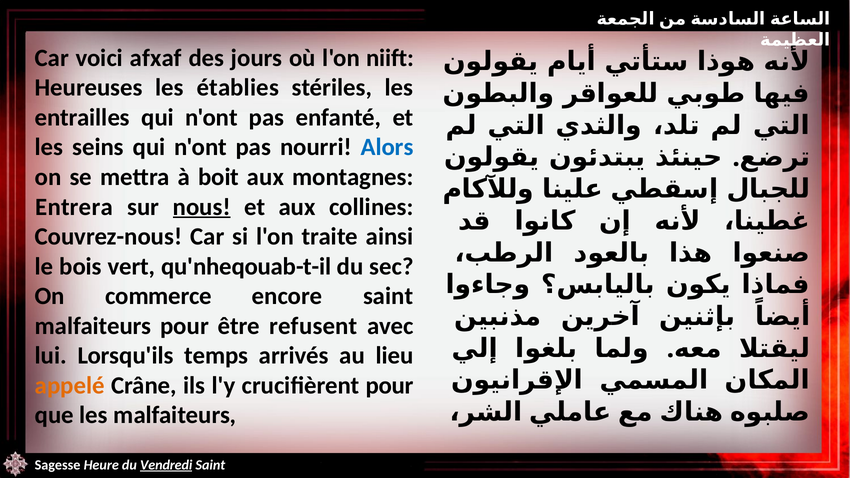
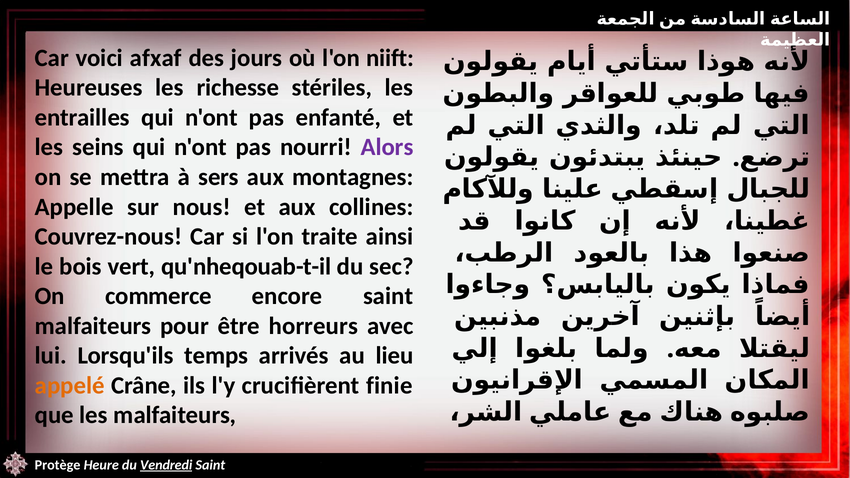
établies: établies -> richesse (238, 88)
Alors colour: blue -> purple (387, 147)
boit: boit -> sers (219, 177)
Entrera: Entrera -> Appelle (74, 207)
nous underline: present -> none (202, 207)
refusent: refusent -> horreurs (313, 326)
crucifièrent pour: pour -> finie (389, 385)
Sagesse: Sagesse -> Protège (58, 465)
